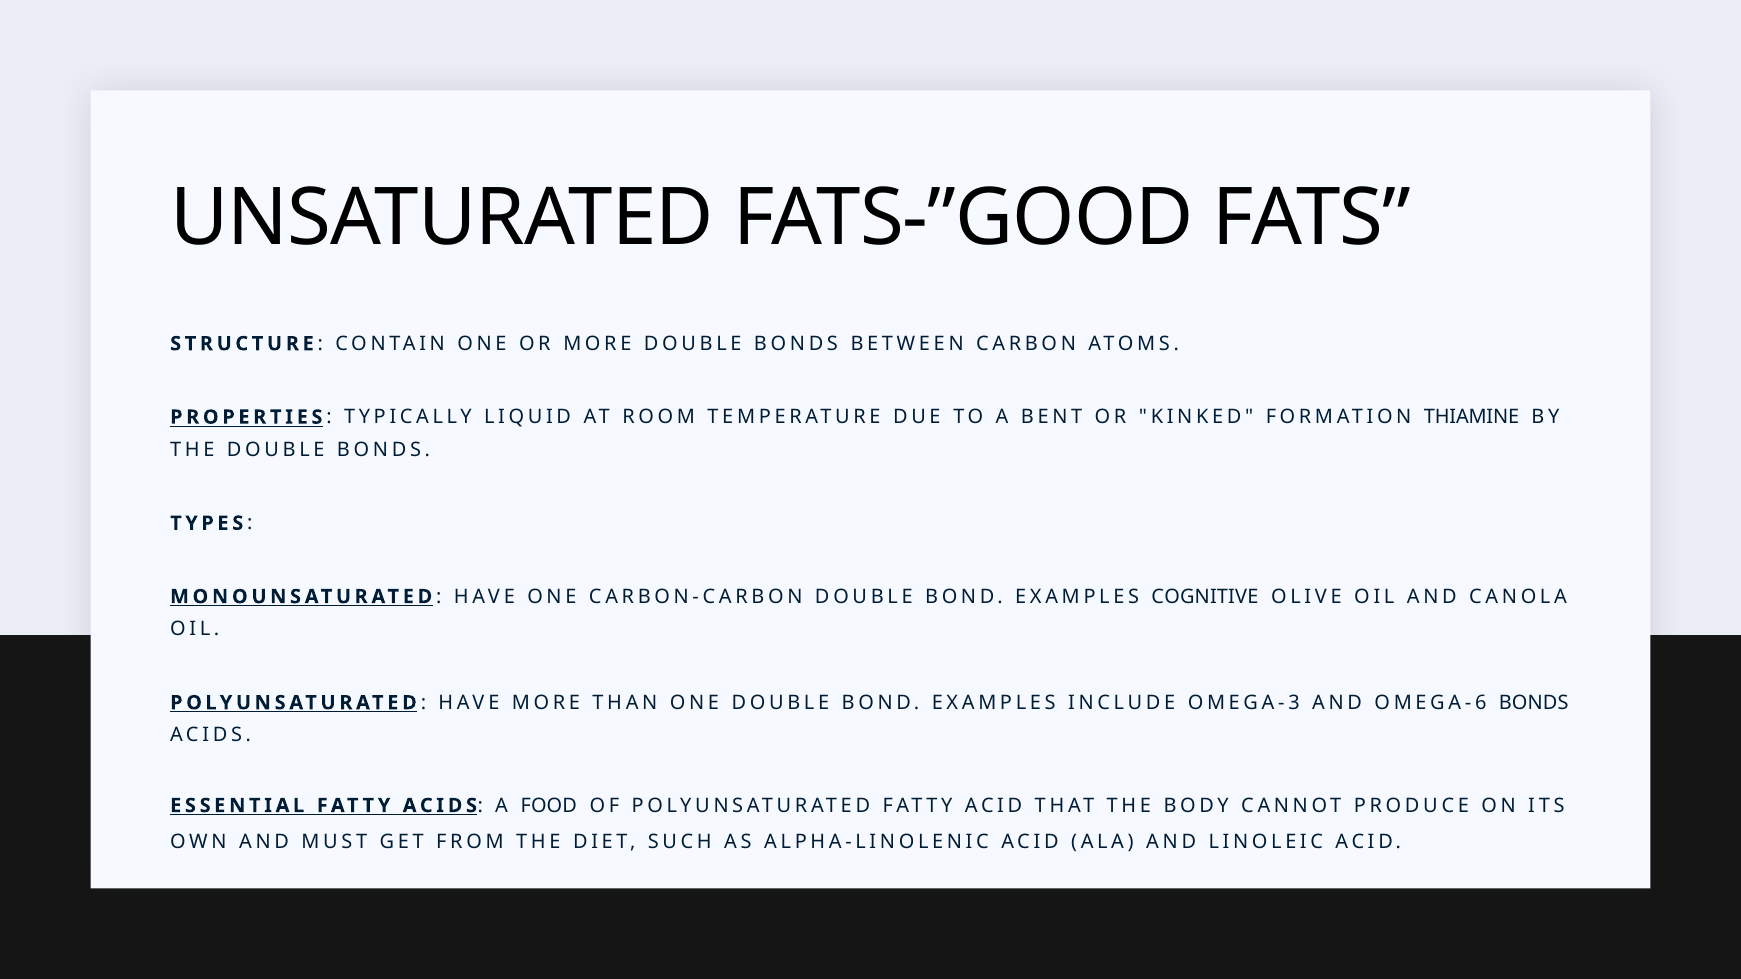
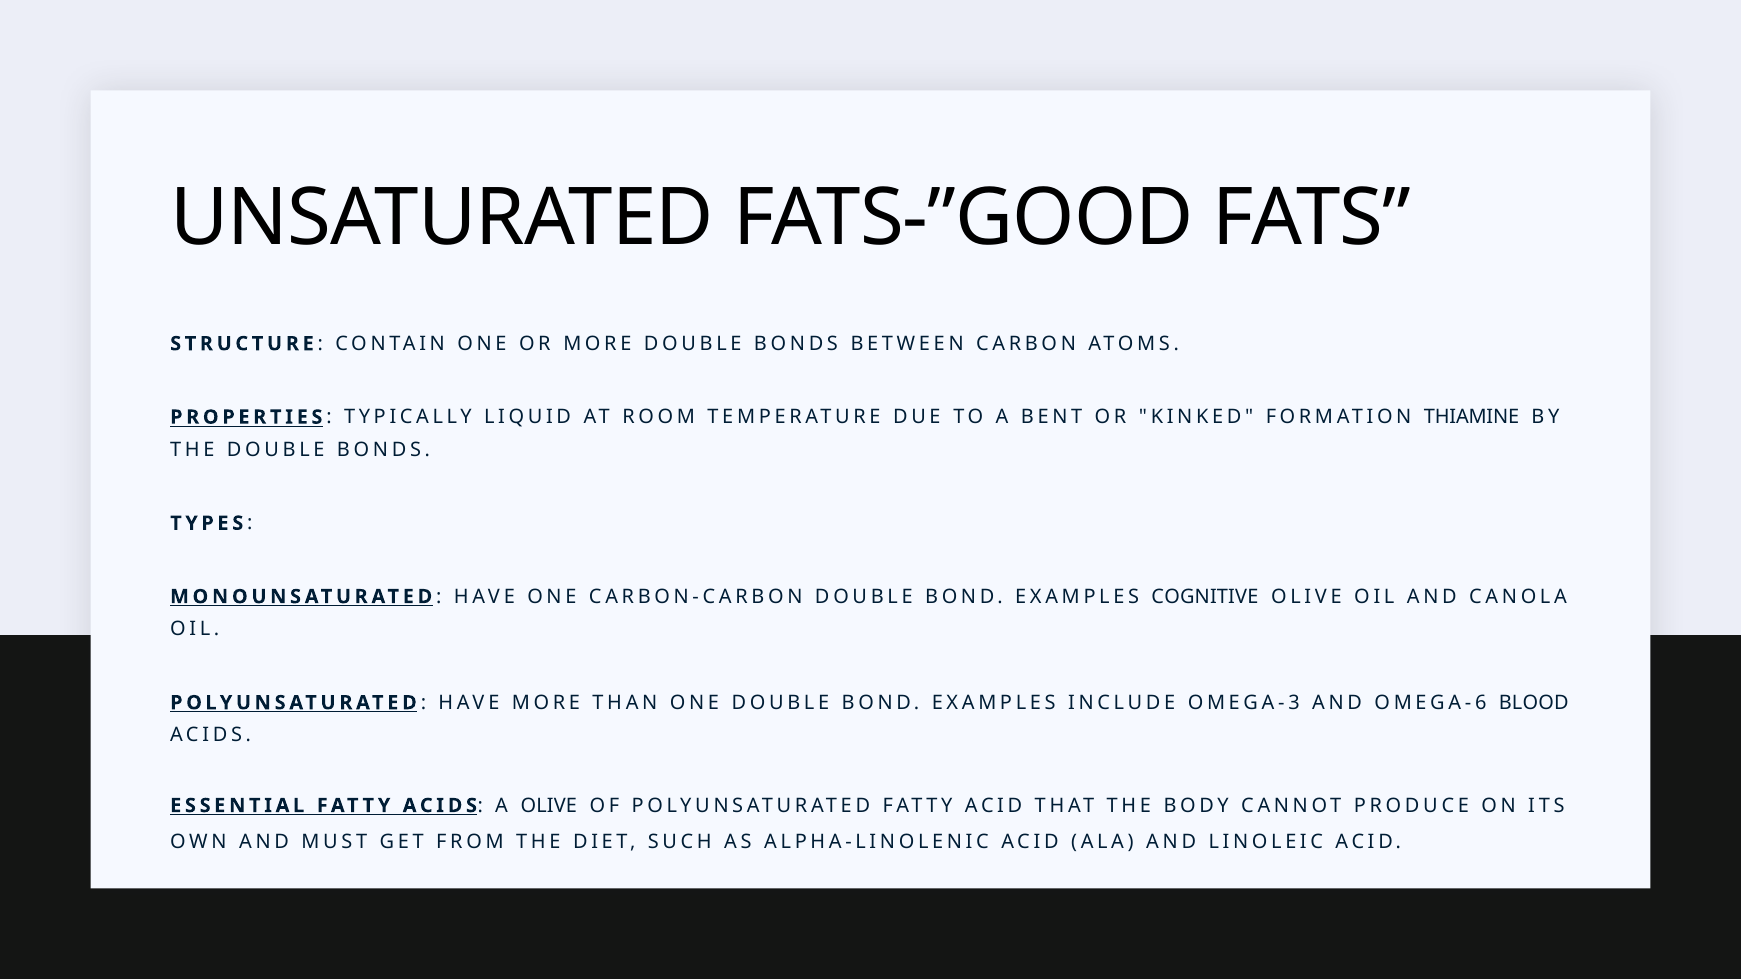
OMEGA-6 BONDS: BONDS -> BLOOD (1534, 703)
A FOOD: FOOD -> OLIVE (549, 806)
